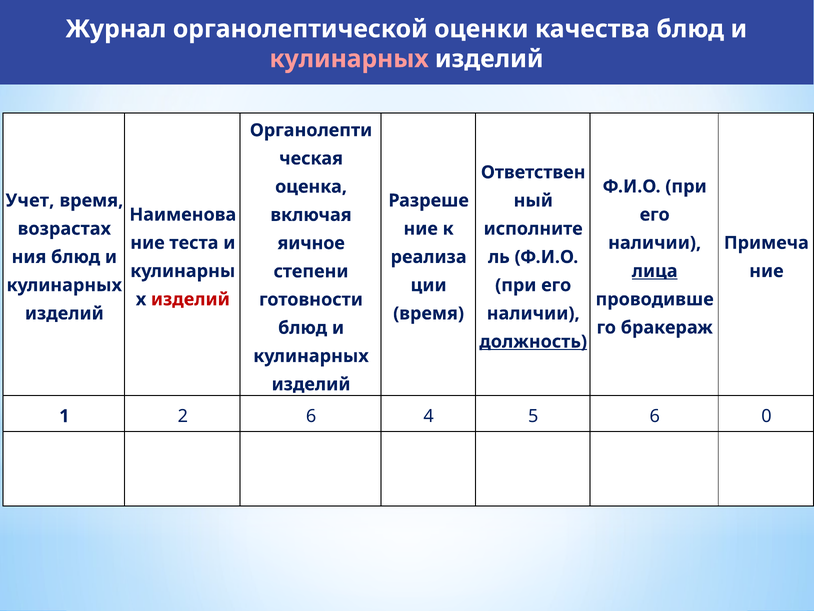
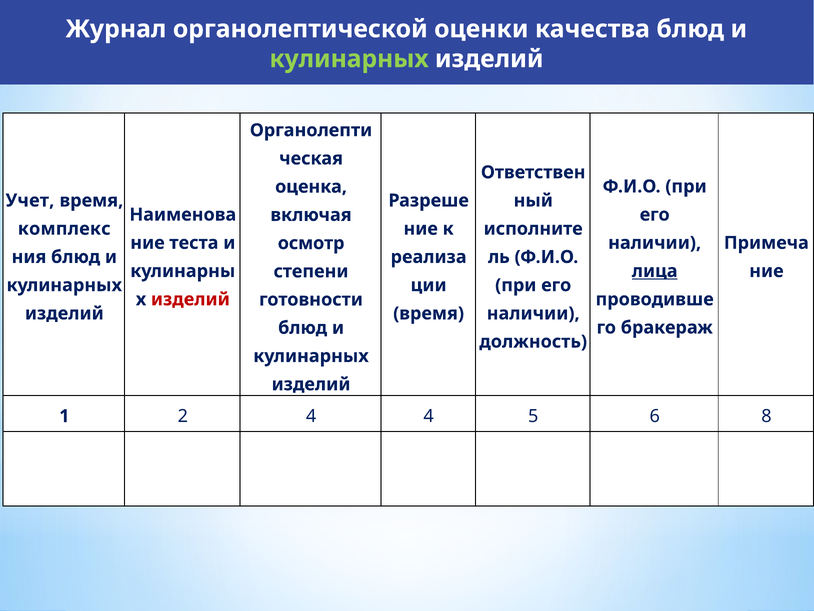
кулинарных colour: pink -> light green (349, 59)
возрастах: возрастах -> комплекс (64, 229)
яичное: яичное -> осмотр (311, 243)
должность underline: present -> none (533, 341)
2 6: 6 -> 4 (311, 416)
0: 0 -> 8 (766, 416)
